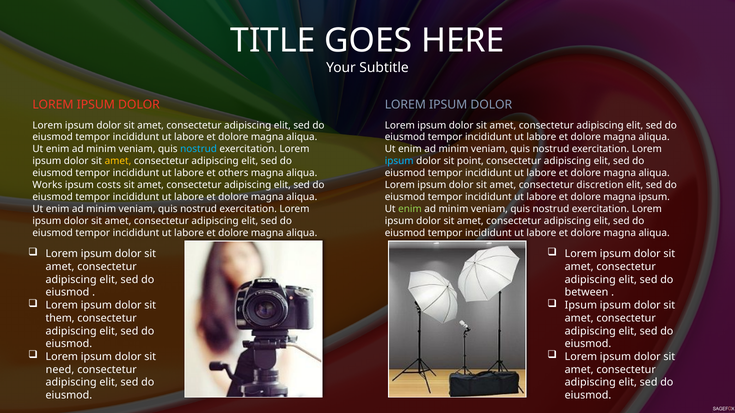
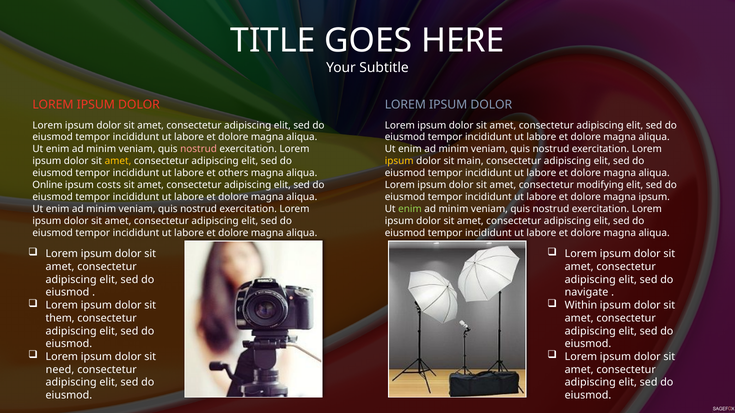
nostrud colour: light blue -> pink (199, 149)
ipsum colour: light blue -> yellow (399, 161)
point: point -> main (470, 161)
Works: Works -> Online (48, 185)
discretion: discretion -> modifying (600, 185)
between: between -> navigate (587, 293)
Ipsum: Ipsum -> Within (581, 306)
